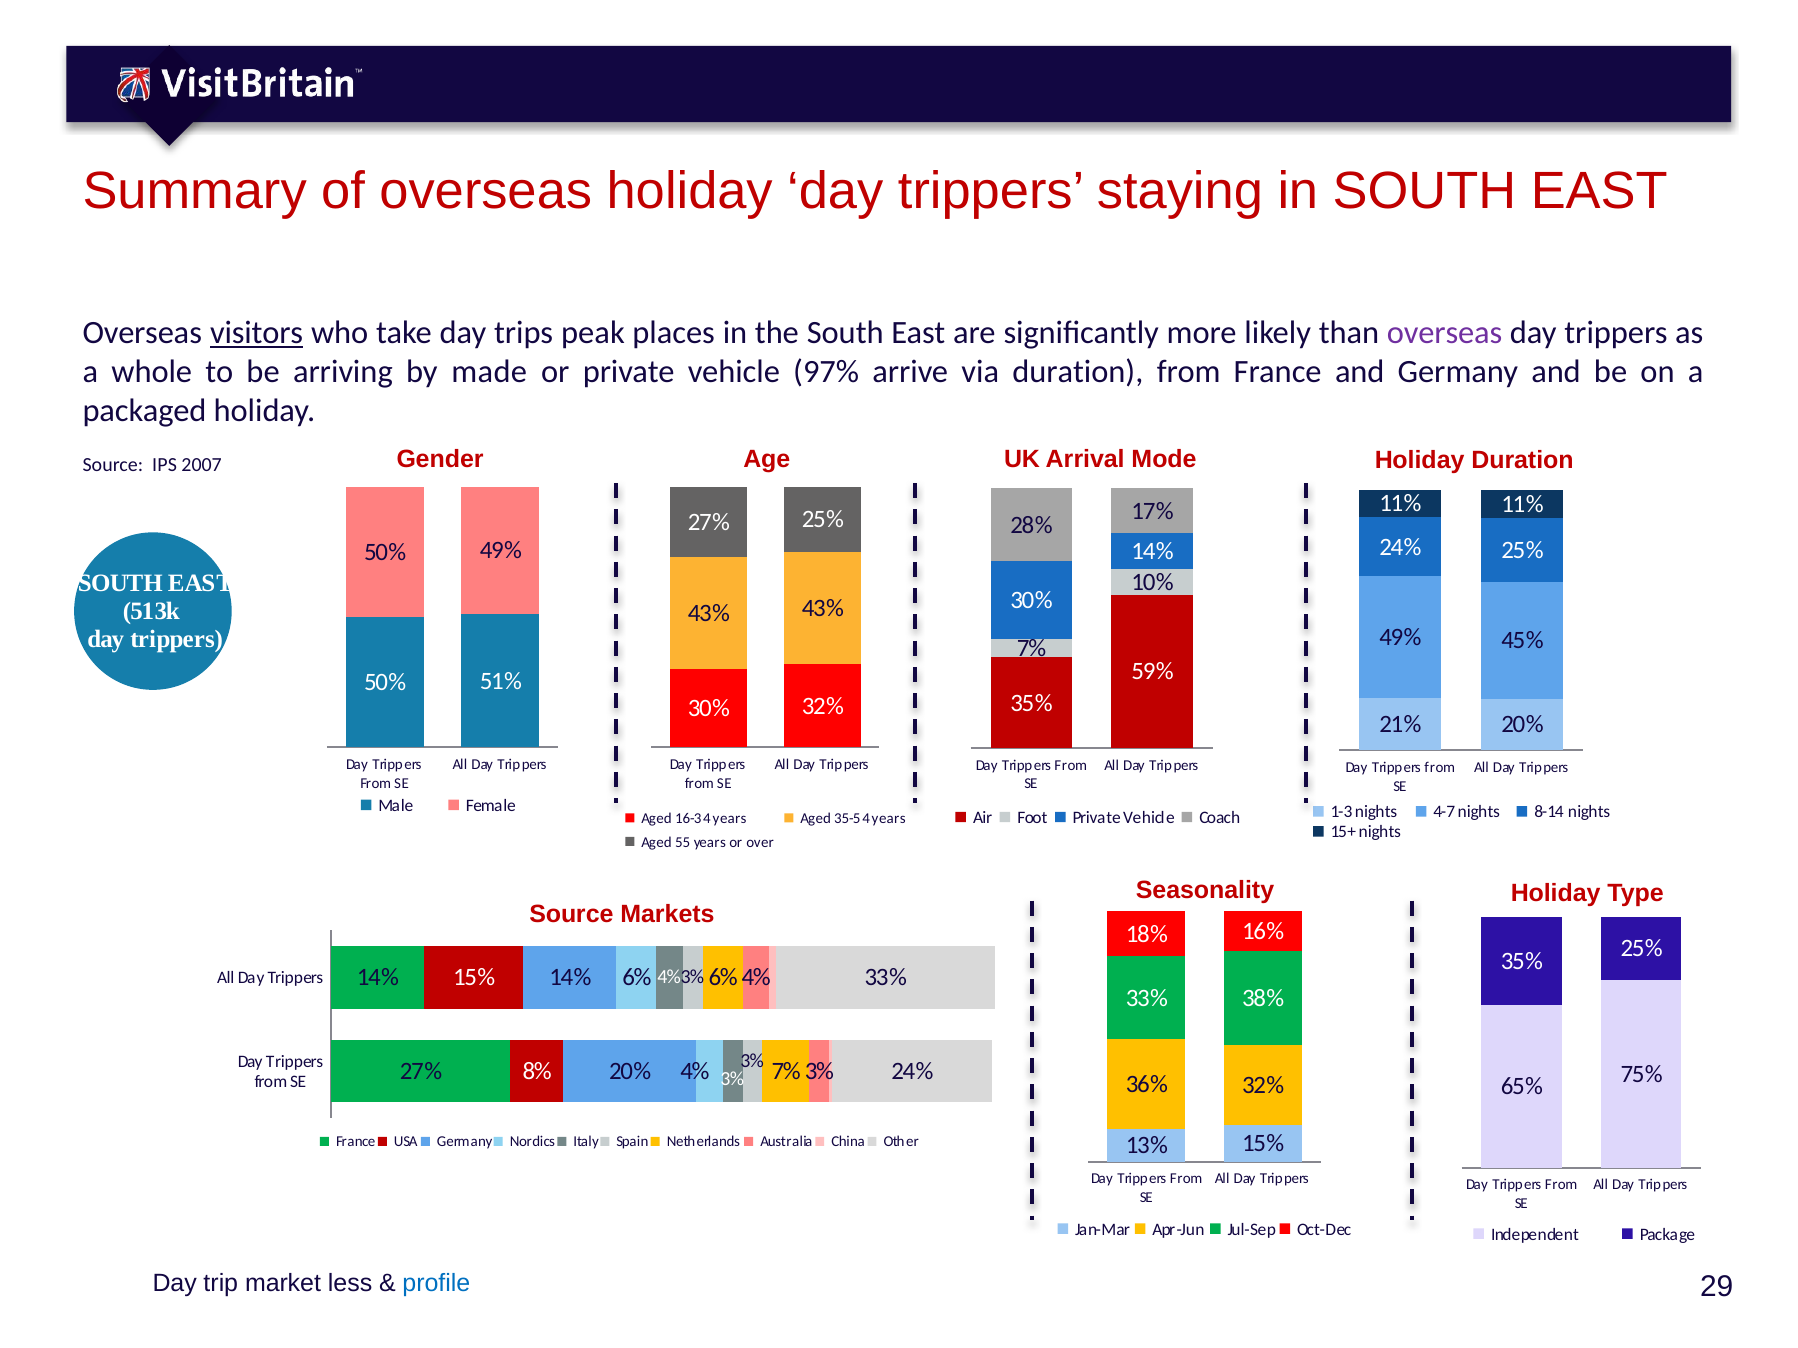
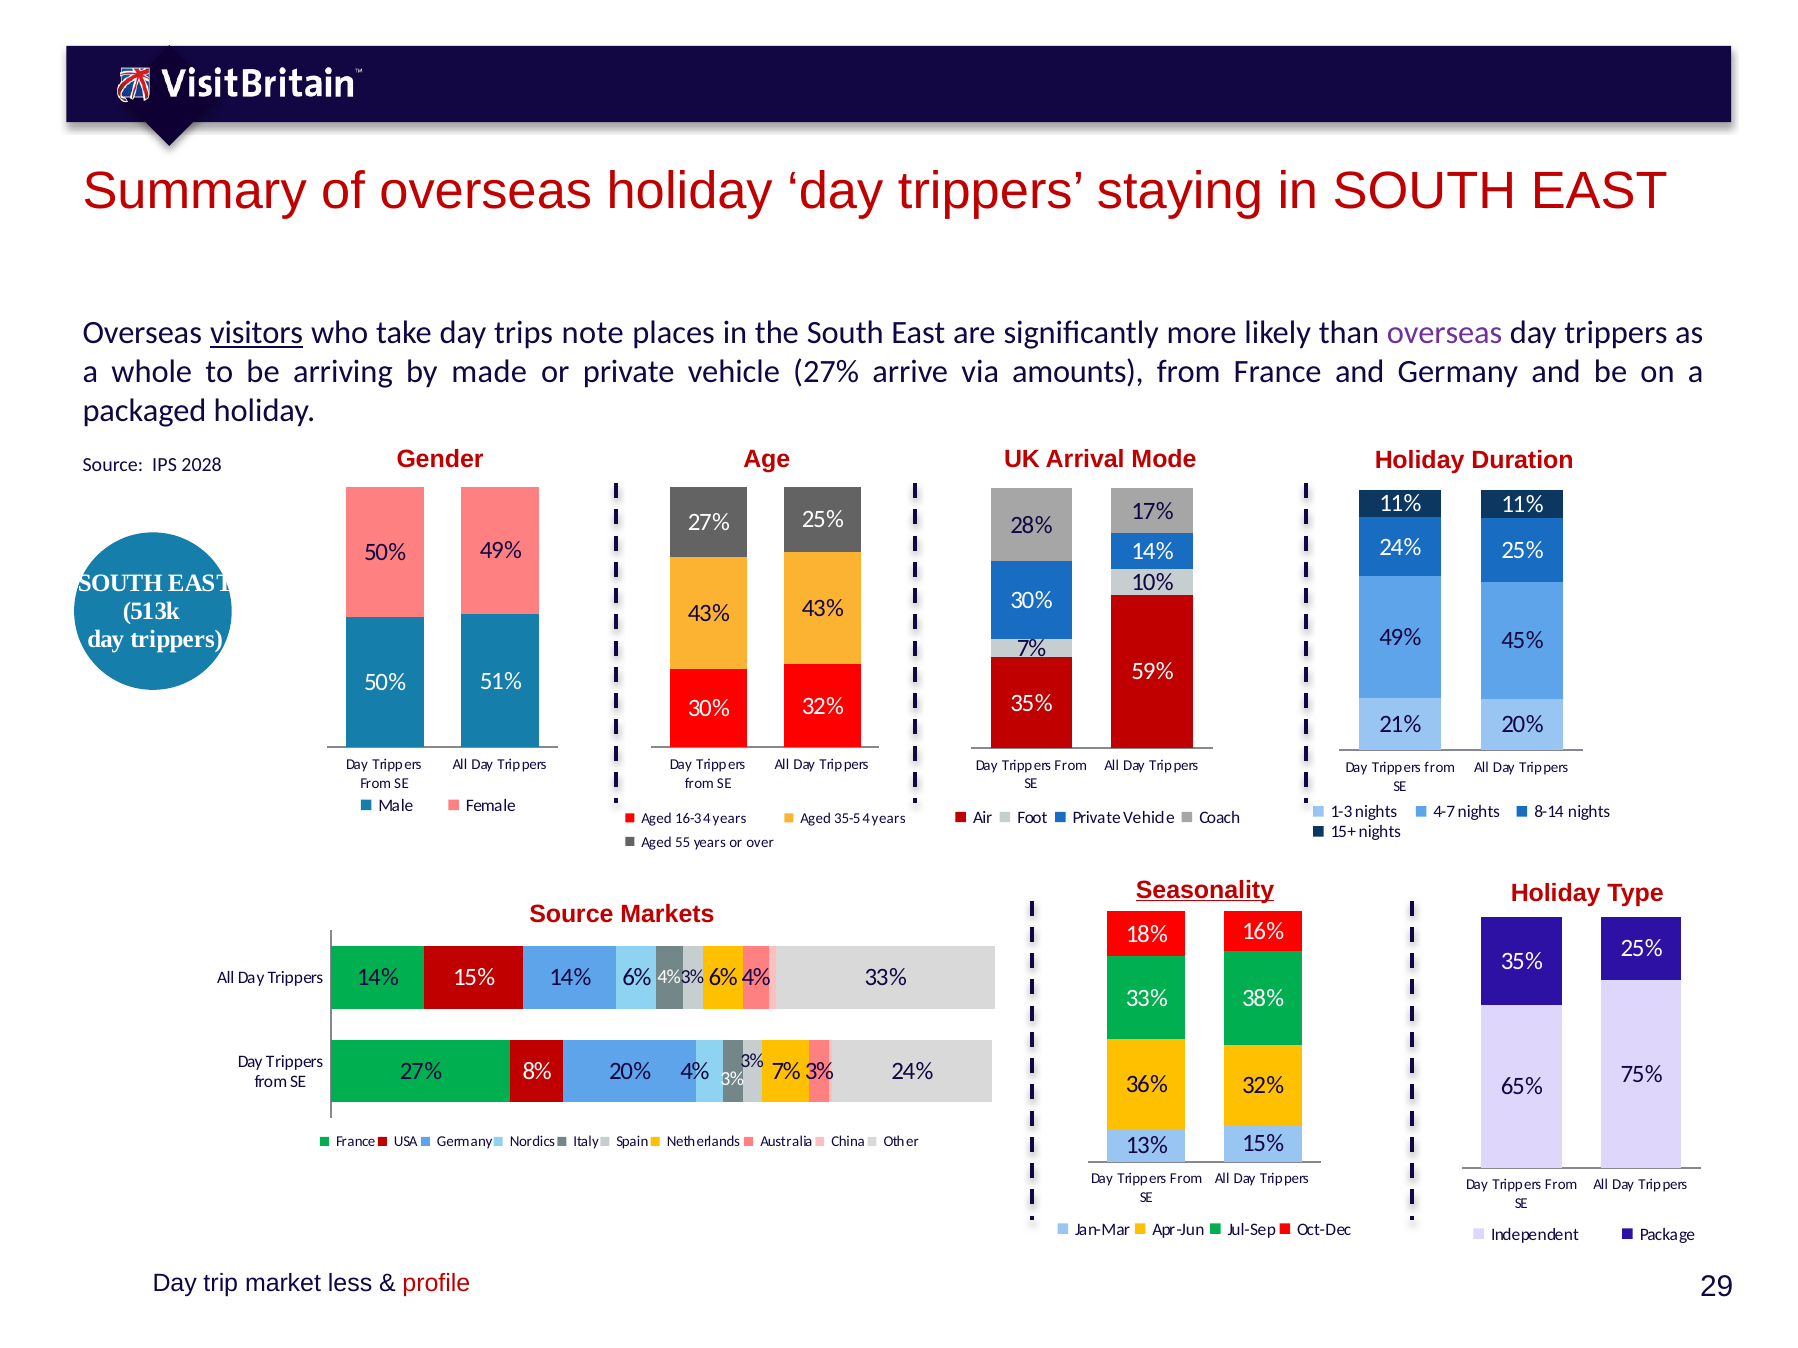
peak: peak -> note (593, 333)
vehicle 97%: 97% -> 27% (826, 372)
via duration: duration -> amounts (1078, 372)
2007: 2007 -> 2028 (202, 465)
Seasonality underline: none -> present (1205, 890)
profile colour: blue -> red (436, 1283)
